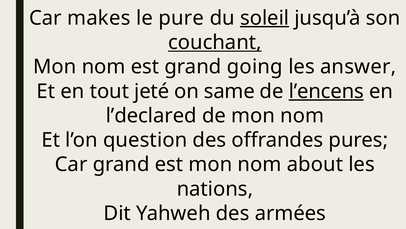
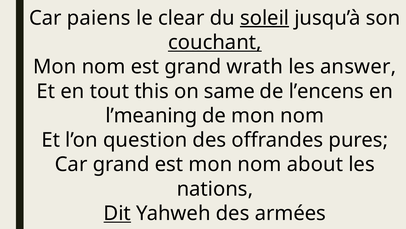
makes: makes -> paiens (99, 18)
pure: pure -> clear (181, 18)
going: going -> wrath (255, 67)
jeté: jeté -> this (152, 91)
l’encens underline: present -> none (326, 91)
l’declared: l’declared -> l’meaning (151, 115)
Dit underline: none -> present (117, 213)
